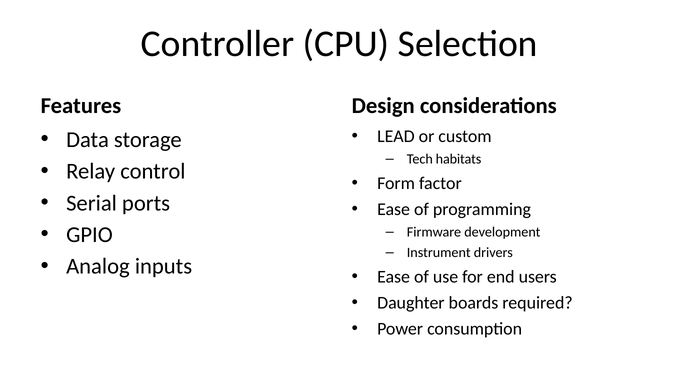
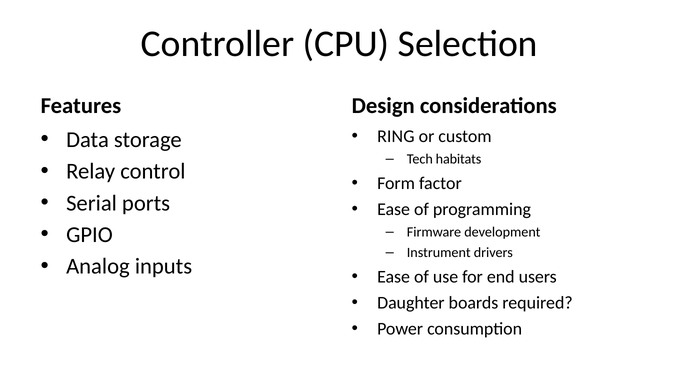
LEAD: LEAD -> RING (396, 137)
